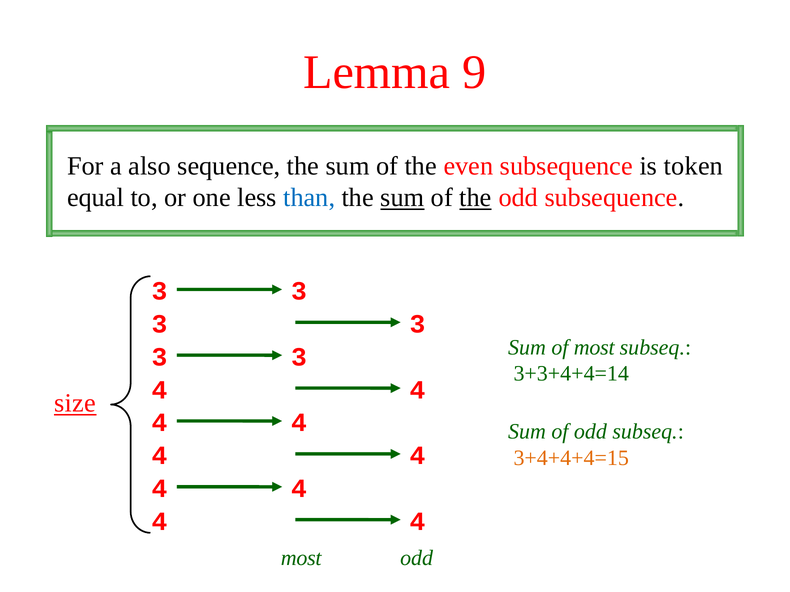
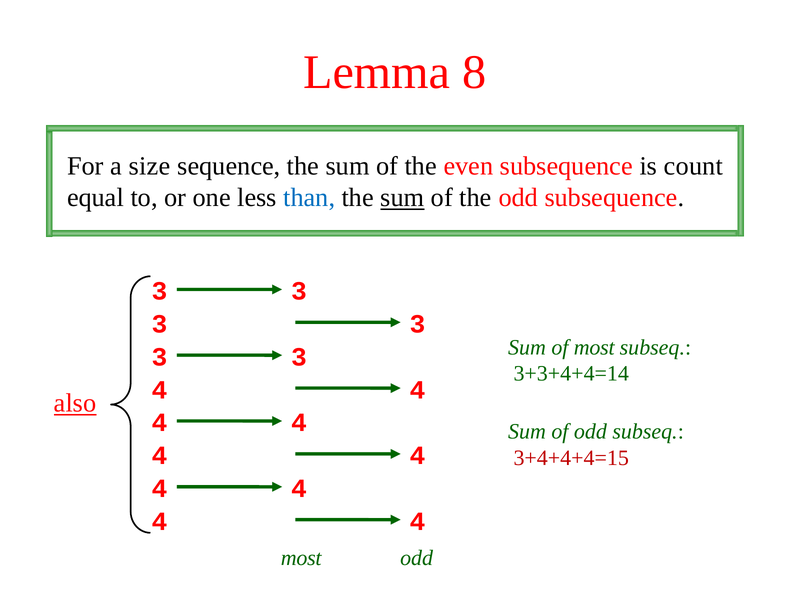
9: 9 -> 8 (475, 72)
also: also -> size (149, 166)
token: token -> count (693, 166)
the underline: present -> none (475, 198)
size: size -> also (75, 403)
3+4+4+4=15 colour: orange -> red (571, 458)
